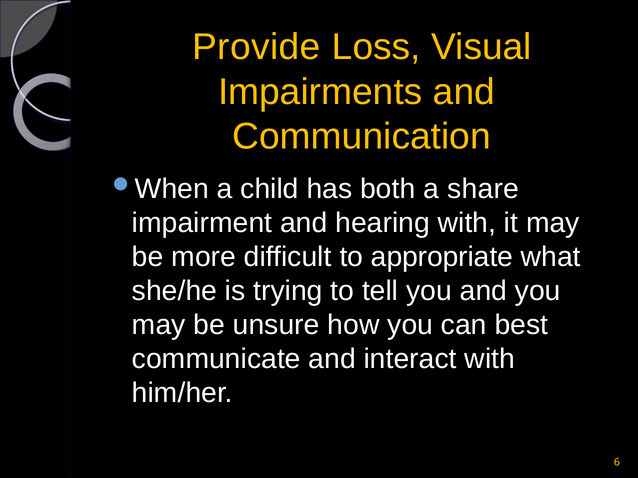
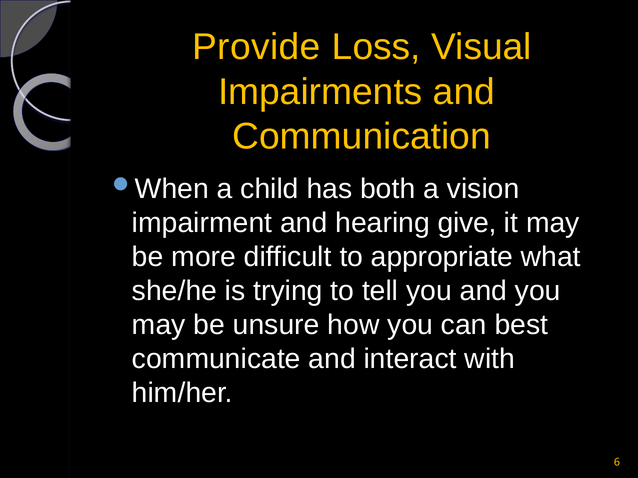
share: share -> vision (483, 189)
hearing with: with -> give (467, 223)
